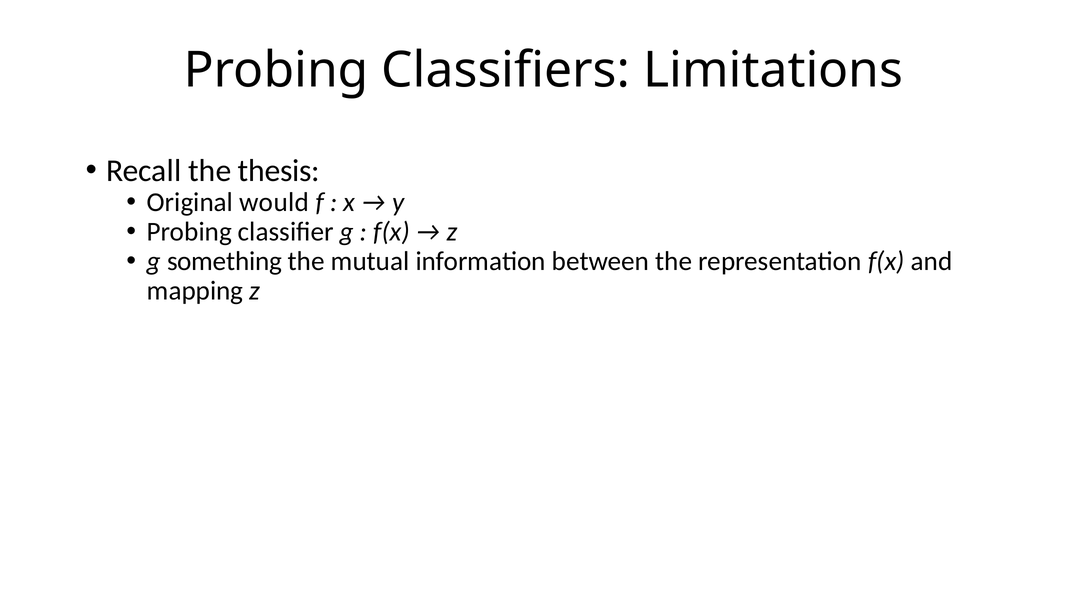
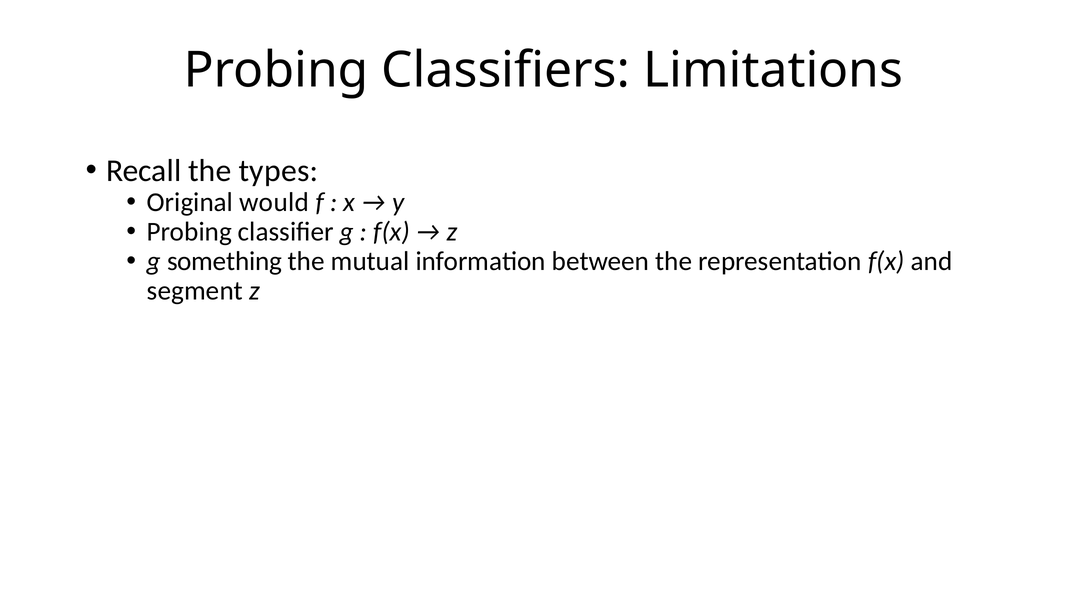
thesis: thesis -> types (279, 171)
mapping: mapping -> segment (195, 291)
